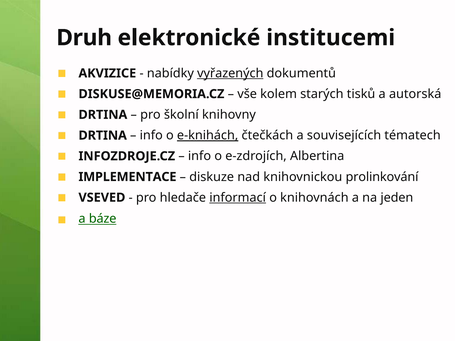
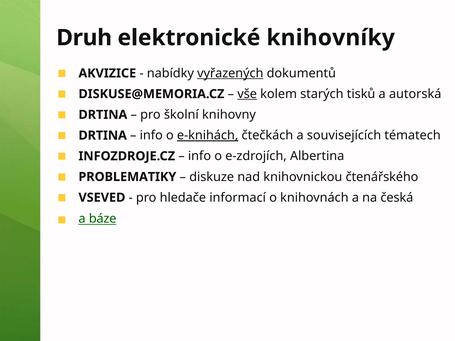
institucemi: institucemi -> knihovníky (331, 38)
vše underline: none -> present (247, 94)
IMPLEMENTACE: IMPLEMENTACE -> PROBLEMATIKY (127, 177)
prolinkování: prolinkování -> čtenářského (382, 177)
informací underline: present -> none (238, 198)
jeden: jeden -> česká (397, 198)
